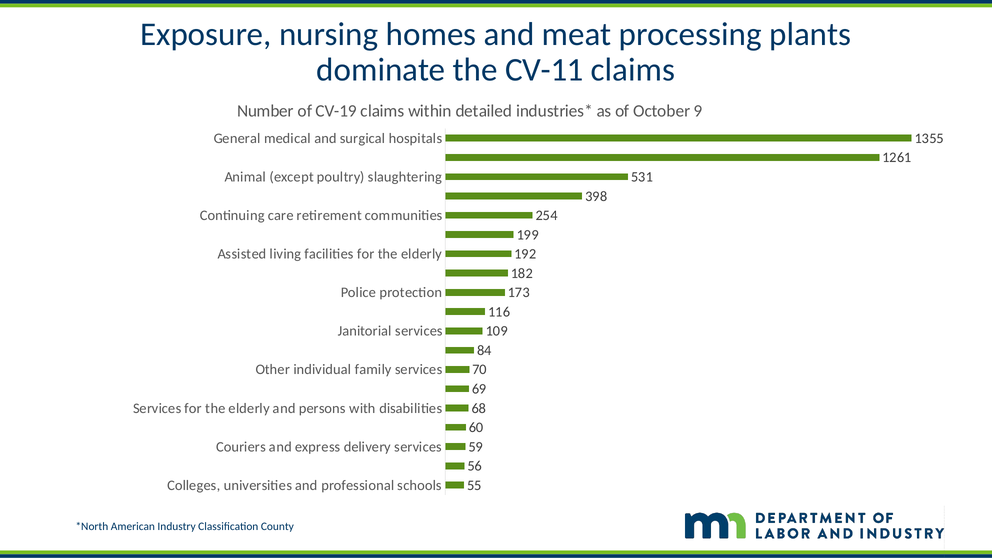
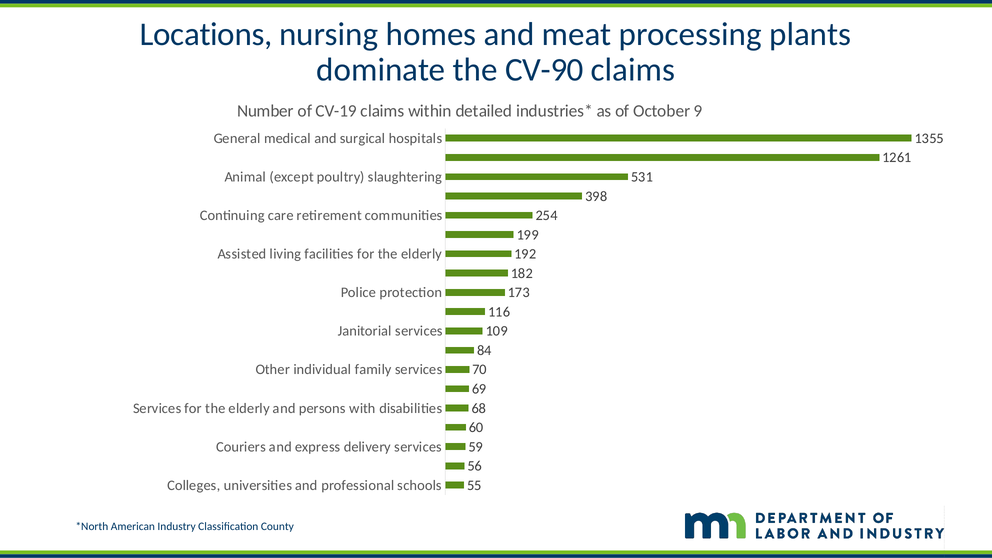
Exposure: Exposure -> Locations (206, 34)
CV-11: CV-11 -> CV-90 (544, 70)
